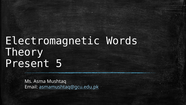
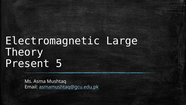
Words: Words -> Large (122, 41)
